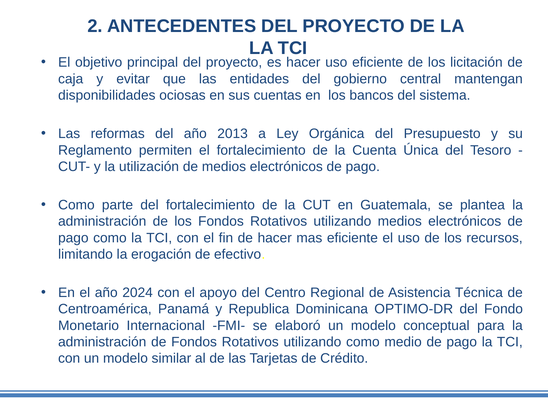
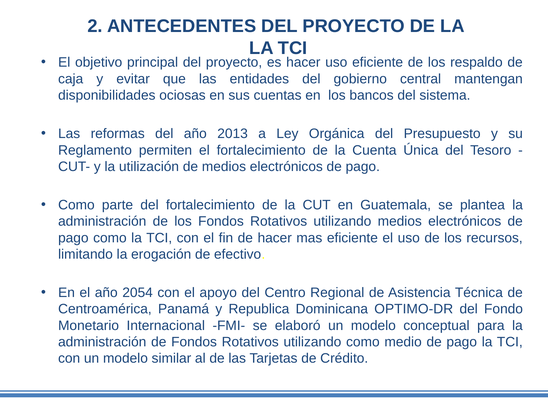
licitación: licitación -> respaldo (476, 62)
2024: 2024 -> 2054 (138, 293)
